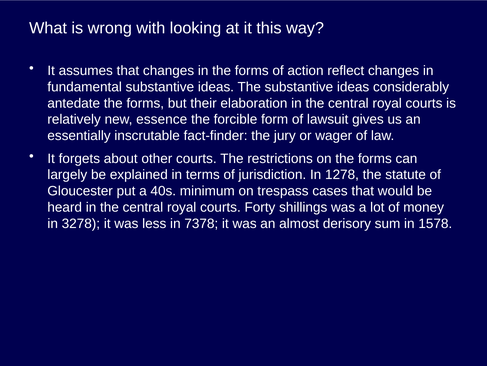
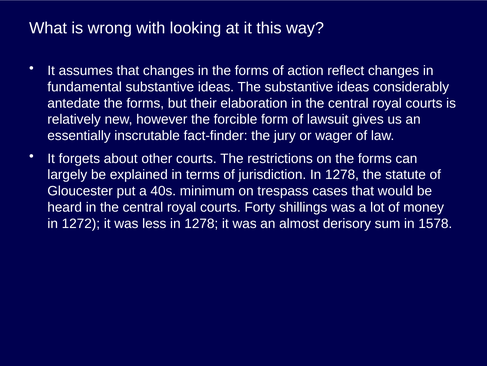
essence: essence -> however (162, 119)
3278: 3278 -> 1272 (81, 223)
less in 7378: 7378 -> 1278 (201, 223)
